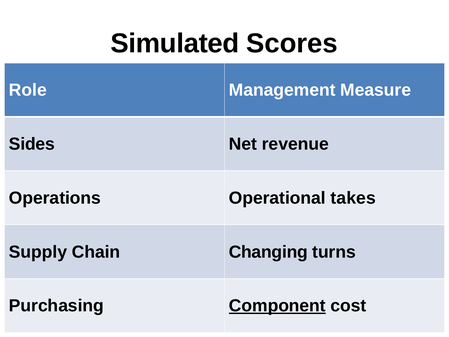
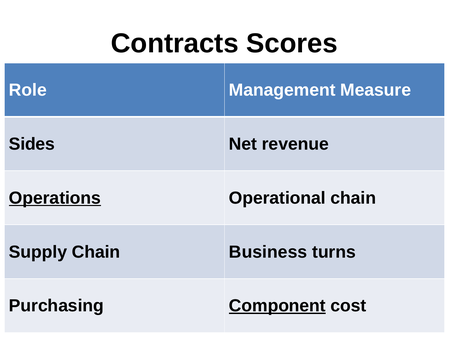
Simulated: Simulated -> Contracts (175, 43)
Operations underline: none -> present (55, 198)
Operational takes: takes -> chain (353, 198)
Changing: Changing -> Business (268, 252)
